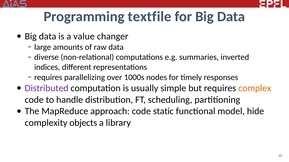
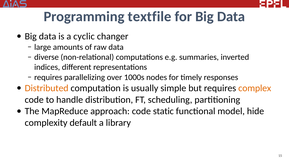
value: value -> cyclic (84, 36)
Distributed colour: purple -> orange (47, 88)
objects: objects -> default (83, 123)
